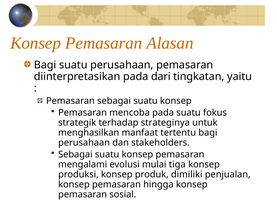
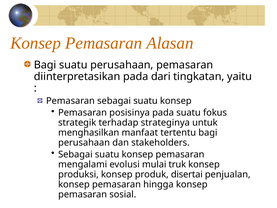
mencoba: mencoba -> posisinya (130, 113)
tiga: tiga -> truk (177, 164)
dimiliki: dimiliki -> disertai (187, 174)
